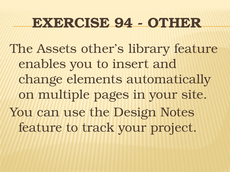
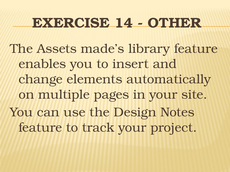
94: 94 -> 14 (124, 23)
other’s: other’s -> made’s (103, 49)
